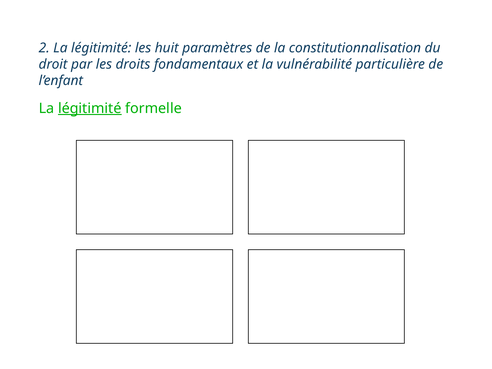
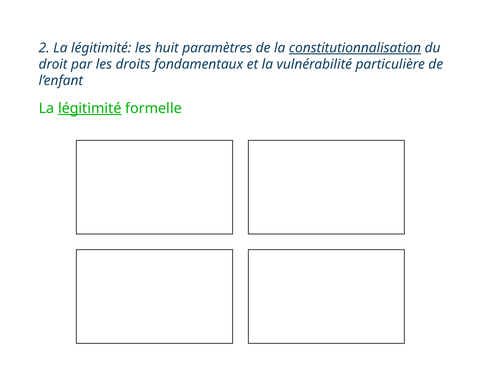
constitutionnalisation underline: none -> present (355, 48)
